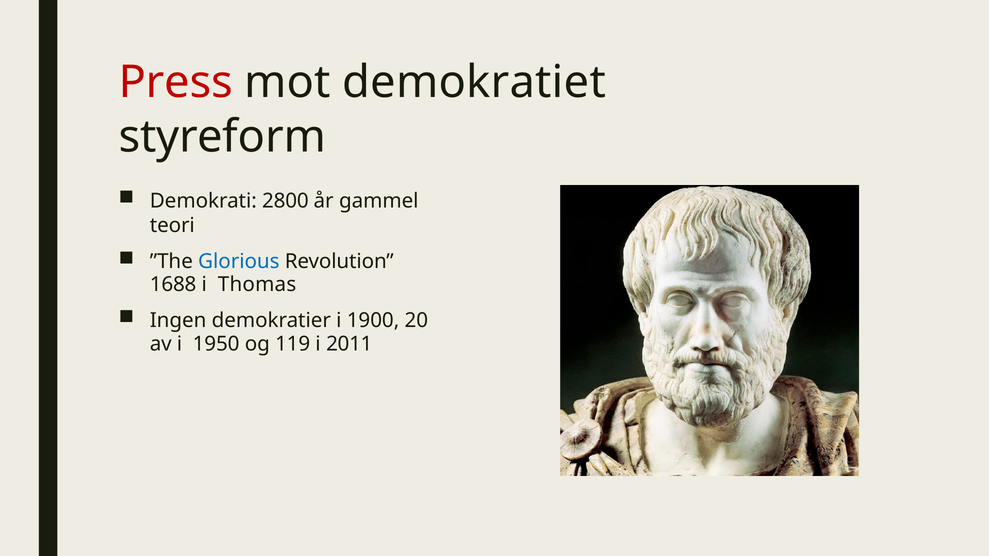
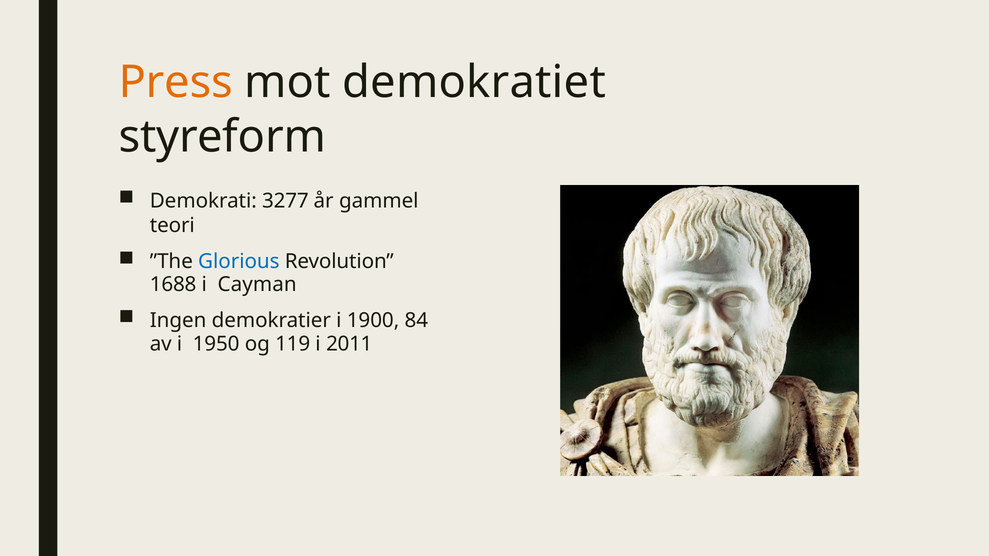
Press colour: red -> orange (176, 82)
2800: 2800 -> 3277 (285, 201)
Thomas: Thomas -> Cayman (257, 285)
20: 20 -> 84 (416, 321)
